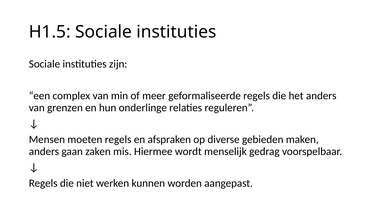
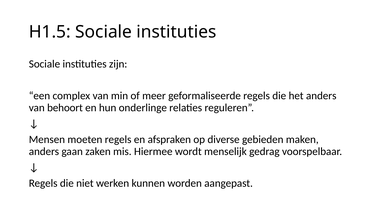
grenzen: grenzen -> behoort (65, 108)
